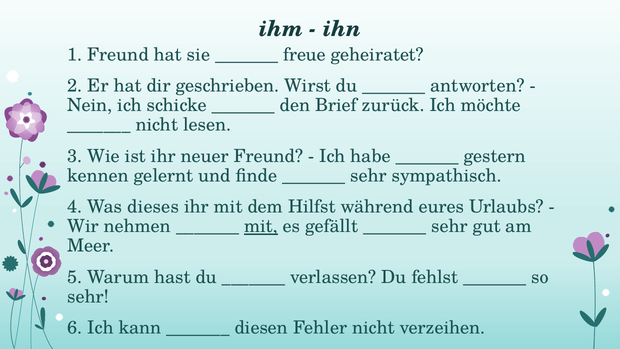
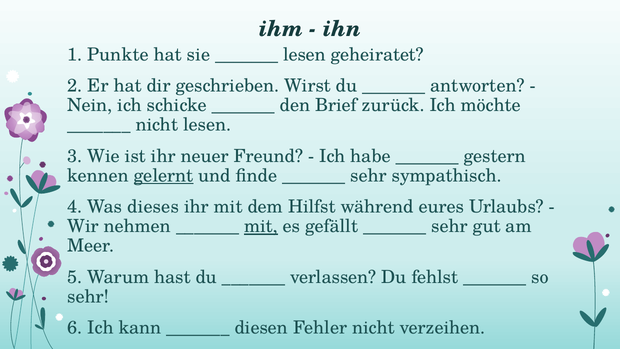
1 Freund: Freund -> Punkte (118, 55)
freue: freue -> lesen (305, 55)
gelernt underline: none -> present (164, 176)
